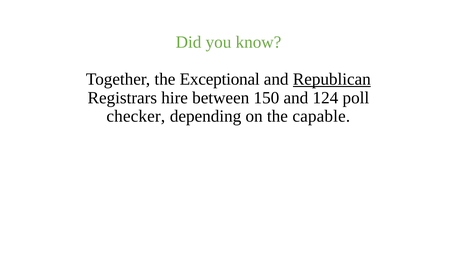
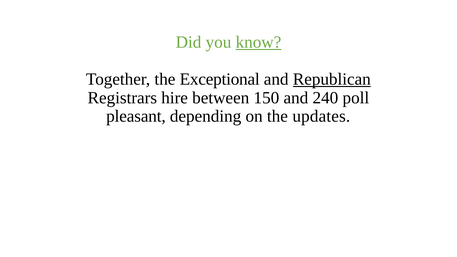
know underline: none -> present (258, 42)
124: 124 -> 240 (325, 98)
checker: checker -> pleasant (136, 116)
capable: capable -> updates (321, 116)
